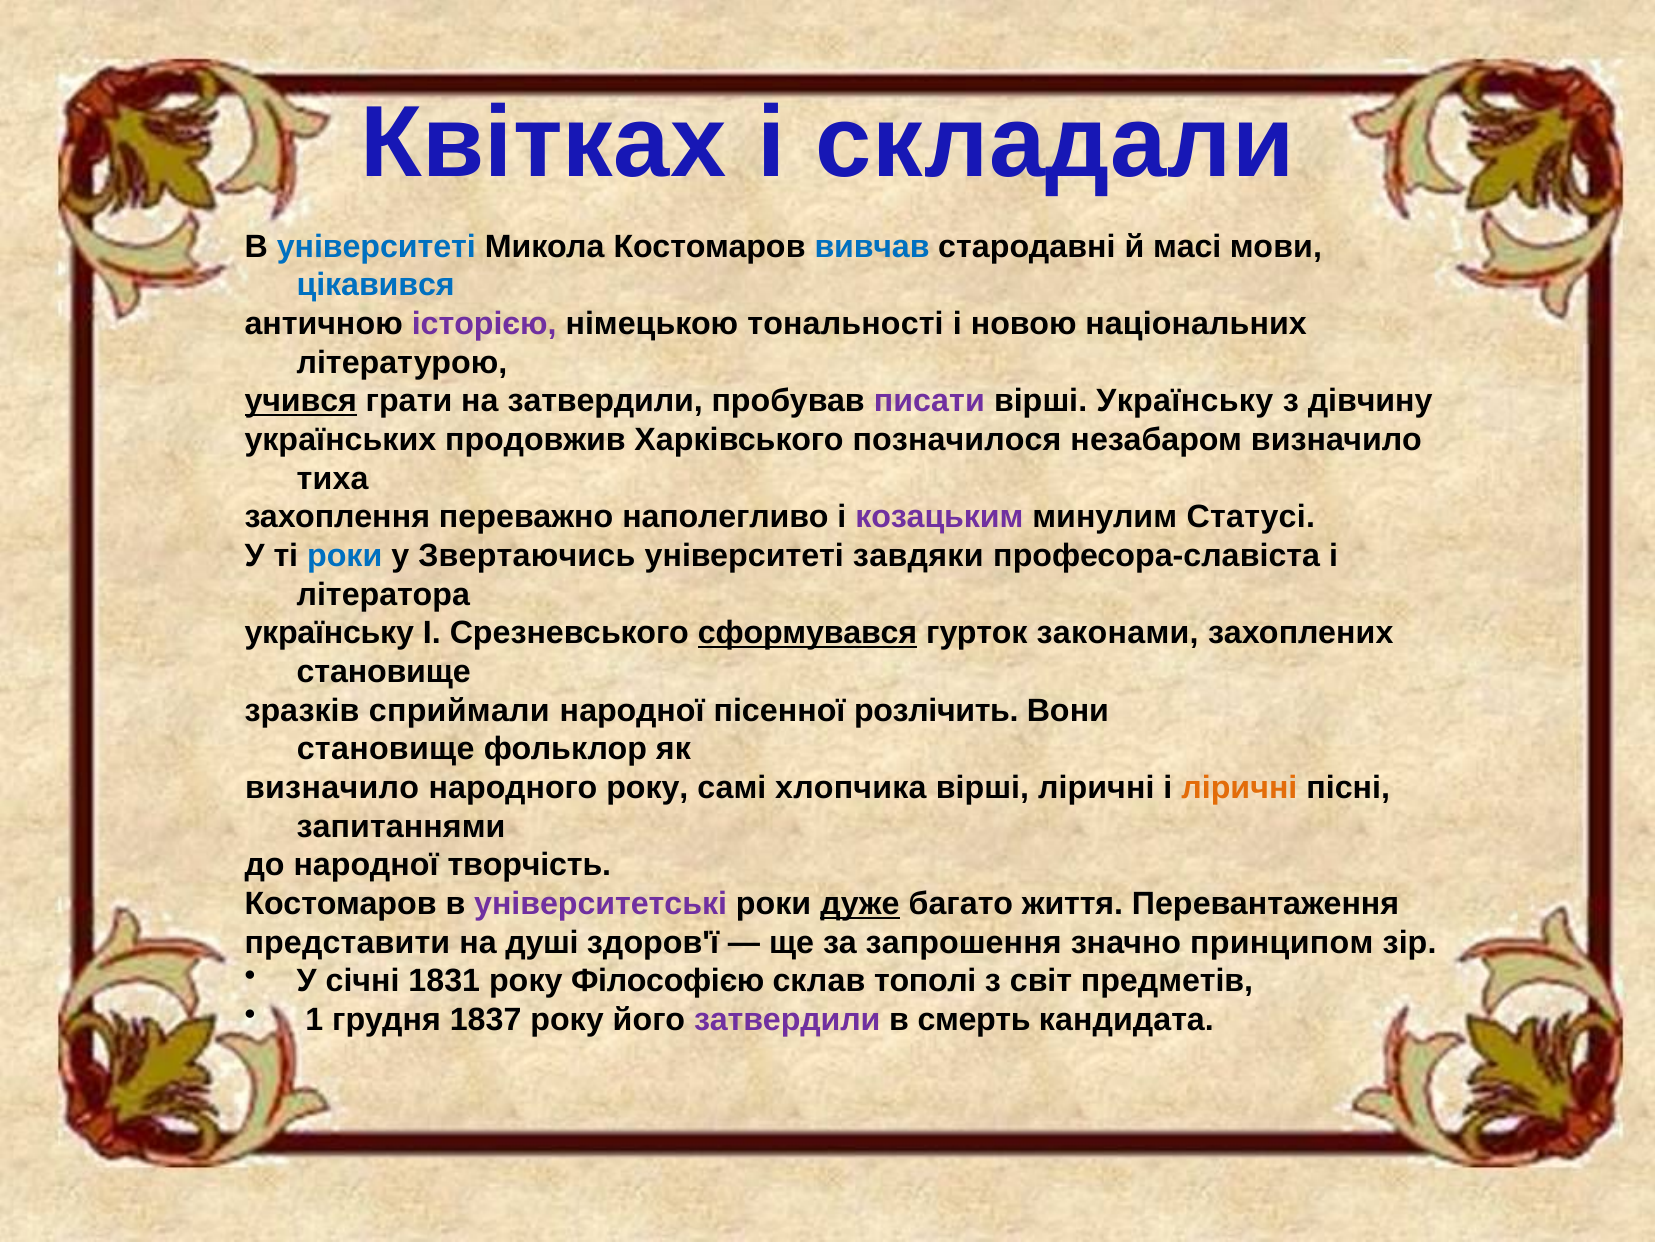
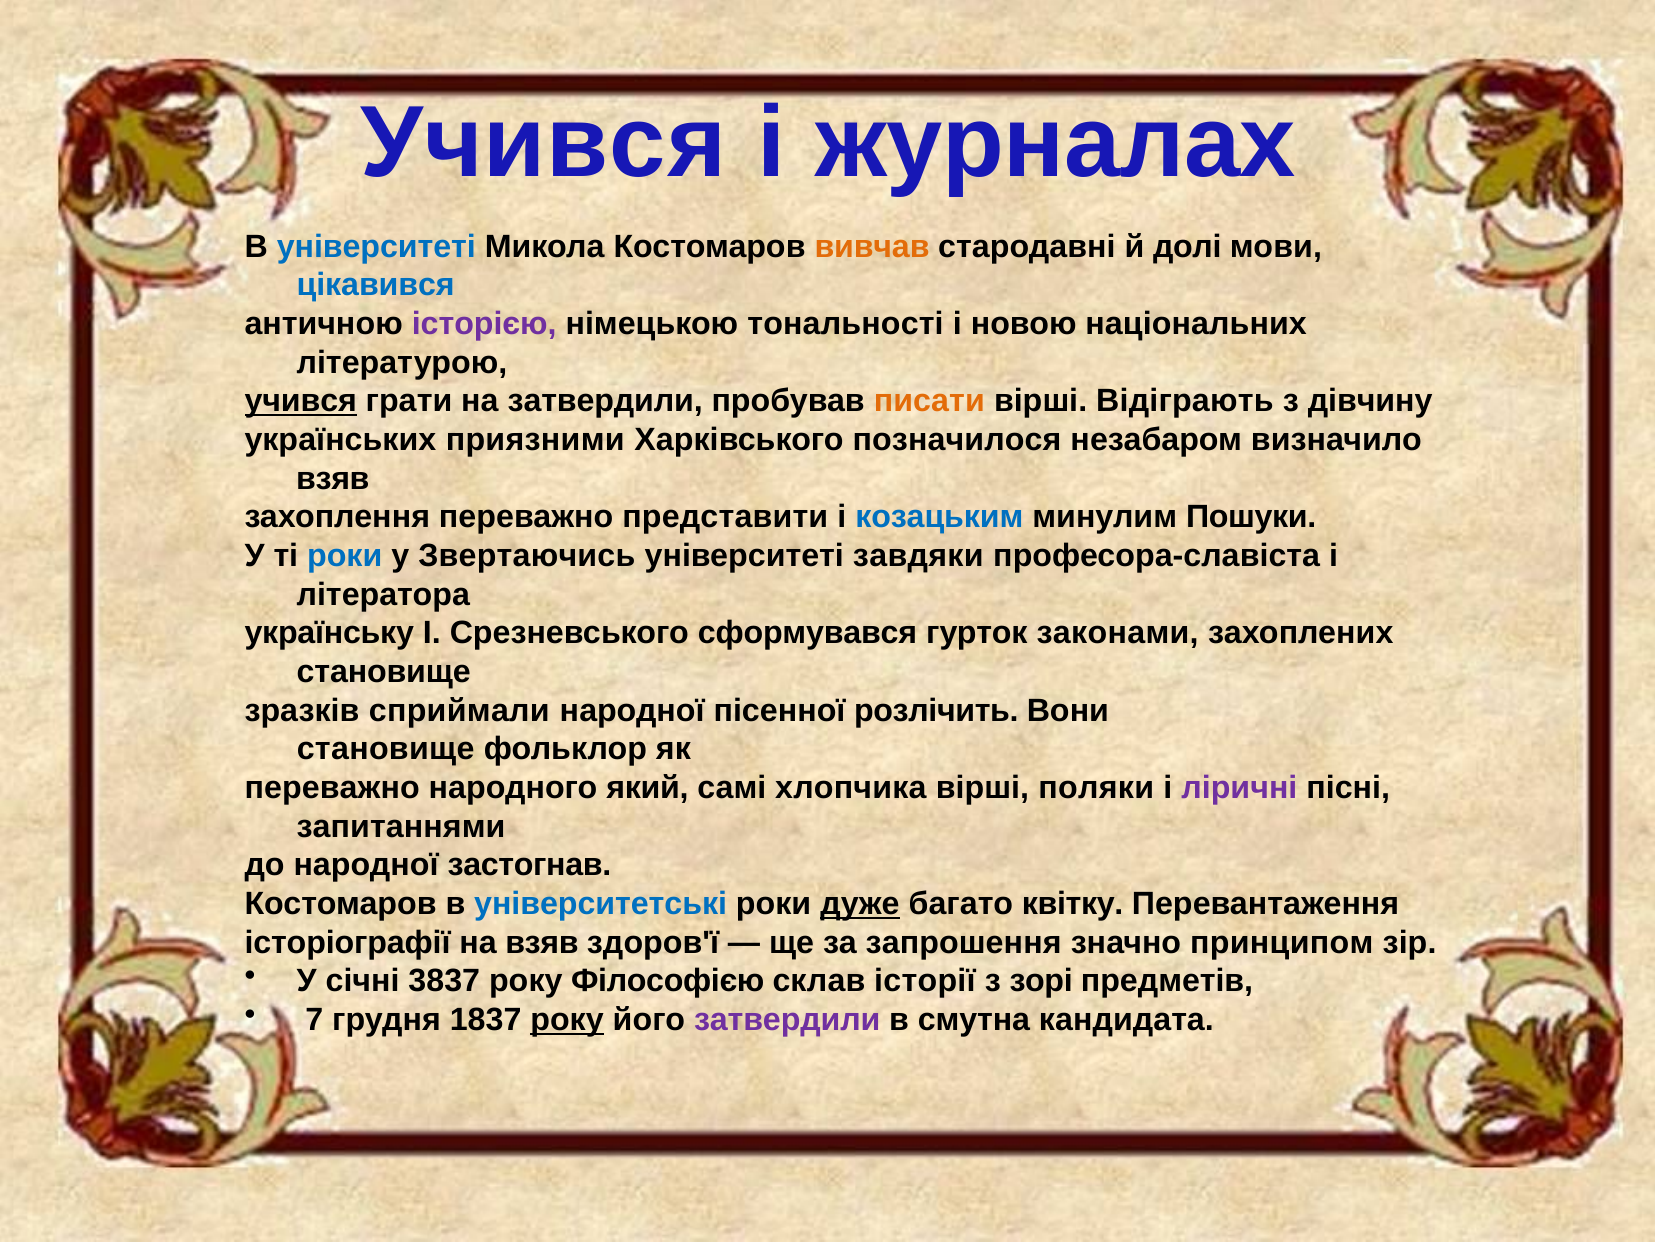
Квітках: Квітках -> Учився (543, 143)
складали: складали -> журналах (1056, 143)
вивчав colour: blue -> orange (872, 246)
масі: масі -> долі (1187, 246)
писати colour: purple -> orange (929, 401)
вірші Українську: Українську -> Відіграють (1185, 401)
продовжив: продовжив -> приязними (535, 440)
тиха: тиха -> взяв (333, 478)
наполегливо: наполегливо -> представити (725, 517)
козацьким colour: purple -> blue (939, 517)
Статусі: Статусі -> Пошуки (1251, 517)
сформувався underline: present -> none (808, 633)
визначило: визначило -> переважно (332, 787)
народного року: року -> який (647, 787)
вірші ліричні: ліричні -> поляки (1096, 787)
ліричні colour: orange -> purple (1239, 787)
творчість: творчість -> застогнав (529, 865)
університетські colour: purple -> blue (601, 903)
життя: життя -> квітку (1073, 903)
представити: представити -> історіографії (348, 942)
на душі: душі -> взяв (542, 942)
1831: 1831 -> 3837 (444, 981)
тополі: тополі -> історії (925, 981)
світ: світ -> зорі (1041, 981)
1: 1 -> 7 (314, 1019)
року underline: none -> present (567, 1019)
смерть: смерть -> смутна (974, 1019)
